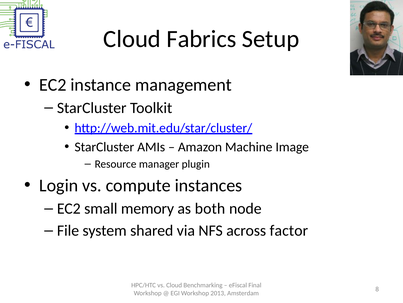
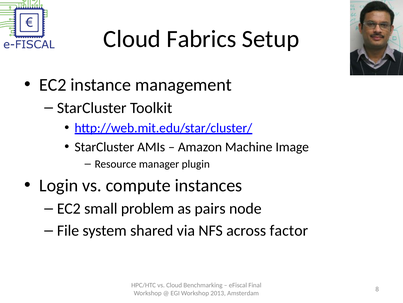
memory: memory -> problem (148, 208)
both: both -> pairs (210, 208)
